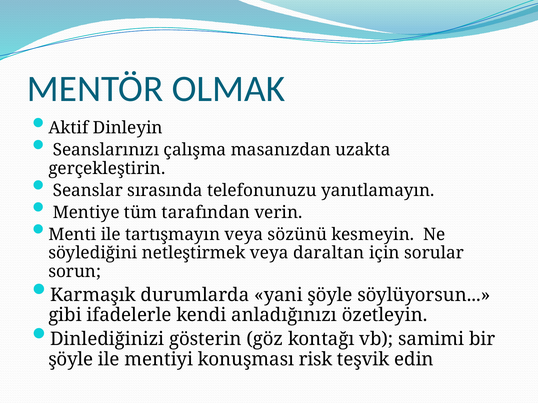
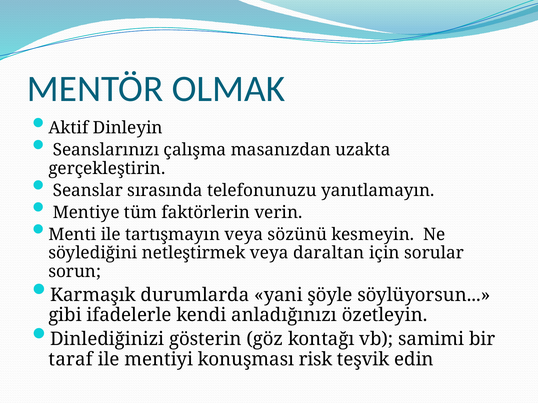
tarafından: tarafından -> faktörlerin (206, 213)
şöyle: şöyle -> taraf (71, 360)
